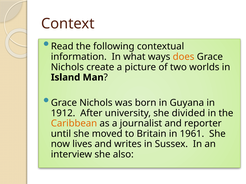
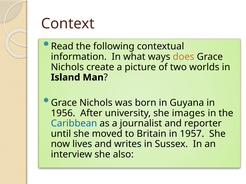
1912: 1912 -> 1956 (63, 113)
divided: divided -> images (188, 113)
Caribbean colour: orange -> blue (74, 124)
1961: 1961 -> 1957 (192, 134)
